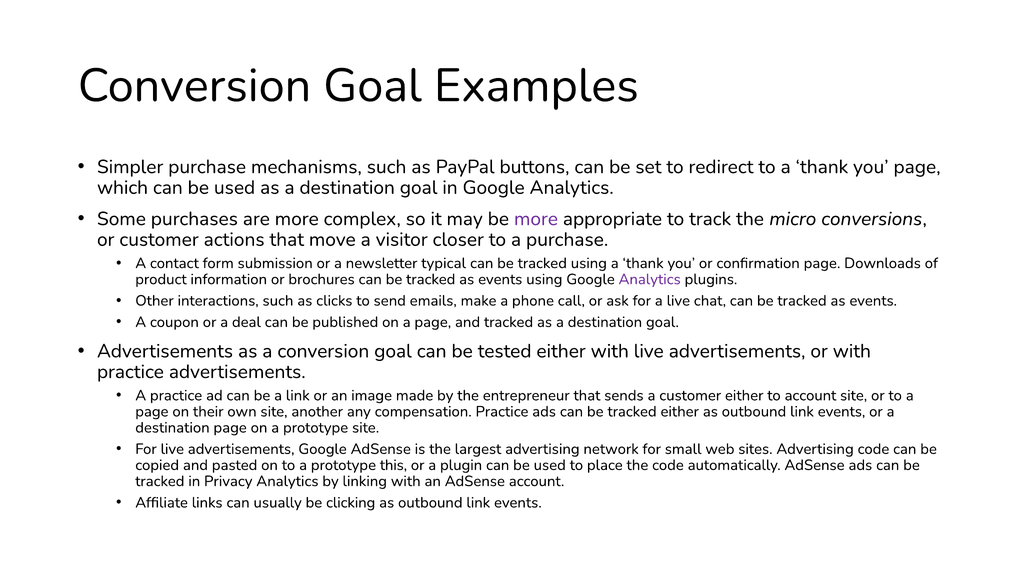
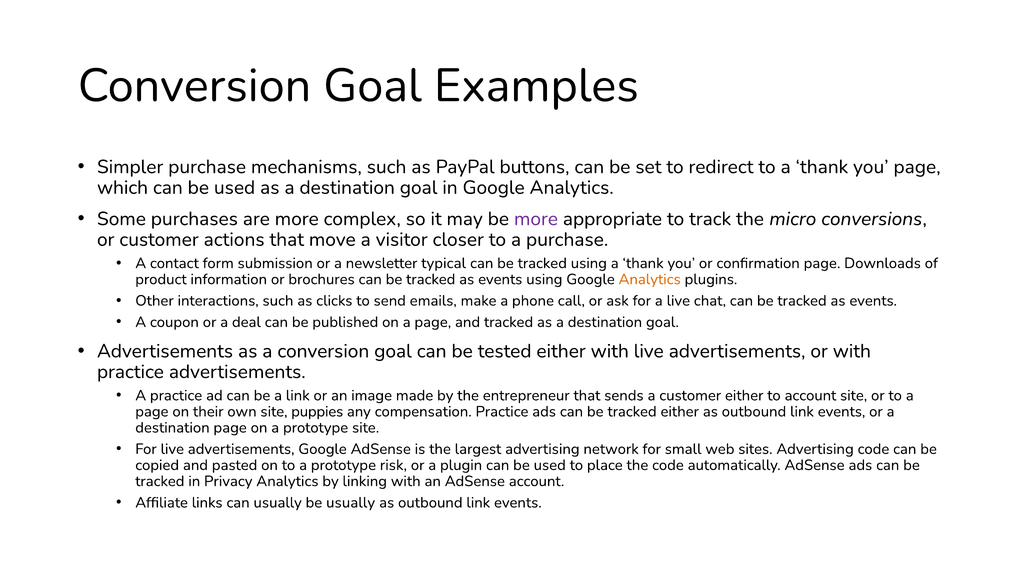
Analytics colour: purple -> orange (650, 279)
another: another -> puppies (317, 412)
this: this -> risk (393, 465)
be clicking: clicking -> usually (351, 503)
